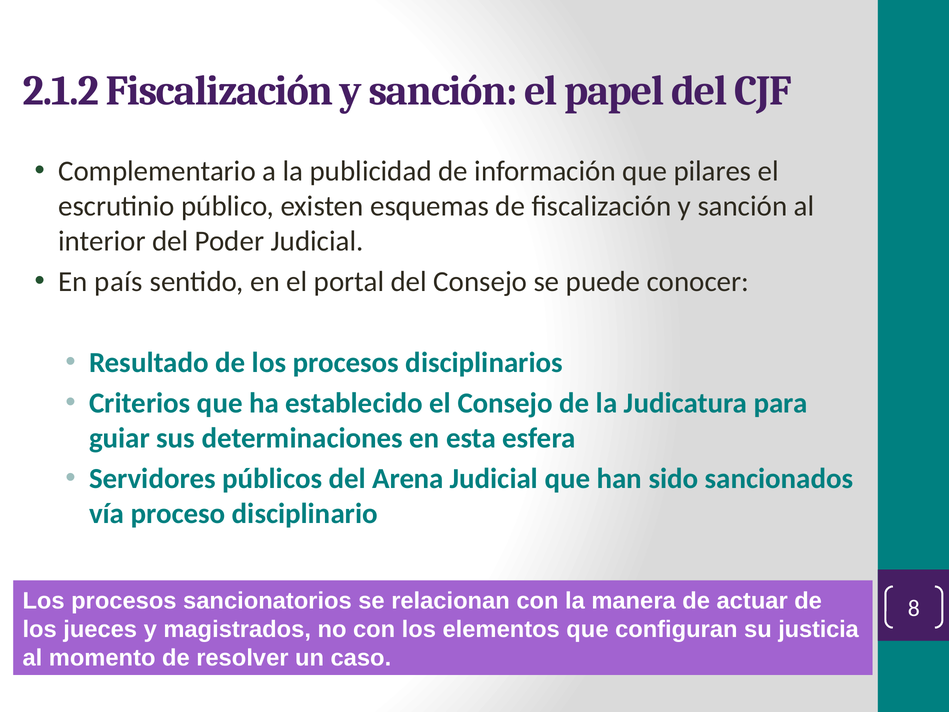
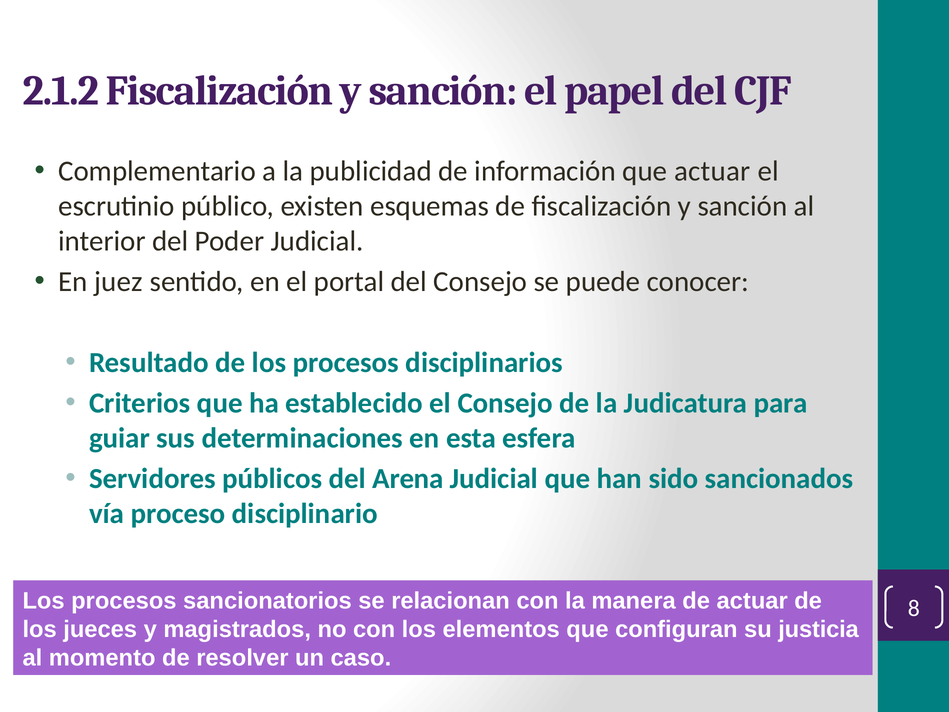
que pilares: pilares -> actuar (712, 171)
país: país -> juez (118, 281)
